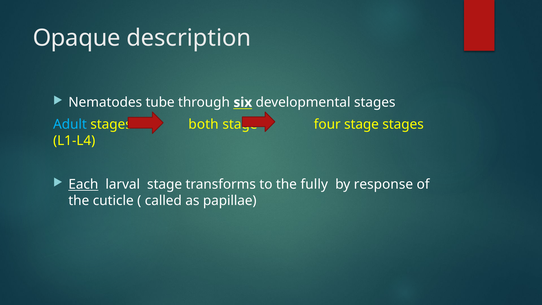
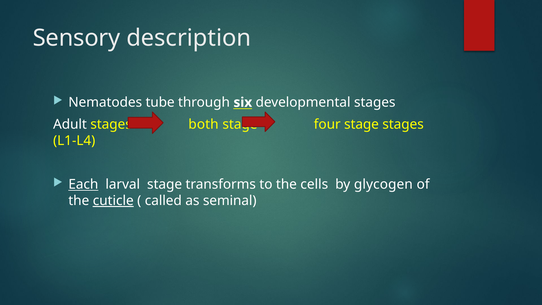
Opaque: Opaque -> Sensory (77, 38)
Adult colour: light blue -> white (70, 124)
fully: fully -> cells (314, 184)
response: response -> glycogen (383, 184)
cuticle underline: none -> present (113, 201)
papillae: papillae -> seminal (230, 201)
